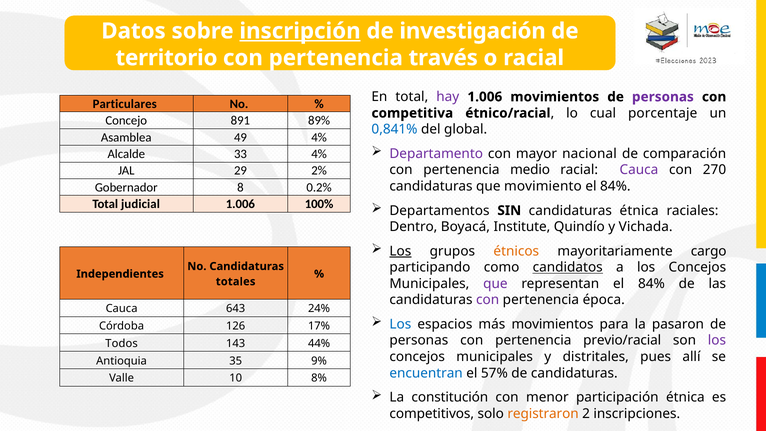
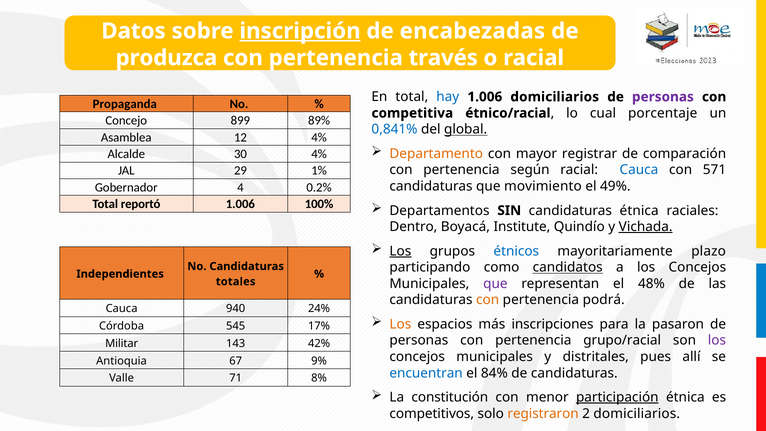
investigación: investigación -> encabezadas (472, 31)
territorio: territorio -> produzca (166, 58)
hay colour: purple -> blue (448, 97)
1.006 movimientos: movimientos -> domiciliarios (555, 97)
Particulares: Particulares -> Propaganda (125, 104)
891: 891 -> 899 (240, 121)
global underline: none -> present (466, 129)
49: 49 -> 12 (240, 137)
Departamento colour: purple -> orange (436, 154)
nacional: nacional -> registrar (590, 154)
33: 33 -> 30 (240, 154)
2%: 2% -> 1% (319, 171)
medio: medio -> según (530, 170)
Cauca colour: purple -> blue (639, 170)
270: 270 -> 571 (714, 170)
8: 8 -> 4 (240, 187)
84%: 84% -> 49% (615, 186)
judicial: judicial -> reportó (141, 204)
Vichada underline: none -> present (646, 227)
étnicos colour: orange -> blue (516, 251)
cargo: cargo -> plazo (709, 251)
representan el 84%: 84% -> 48% (651, 284)
con colour: purple -> orange (488, 300)
época: época -> podrá (604, 300)
643: 643 -> 940 (236, 309)
Los colour: blue -> orange (400, 324)
más movimientos: movimientos -> inscripciones (553, 324)
126: 126 -> 545 (236, 326)
previo/racial: previo/racial -> grupo/racial (622, 340)
Todos: Todos -> Militar (122, 343)
44%: 44% -> 42% (319, 343)
35: 35 -> 67 (236, 361)
57%: 57% -> 84% (494, 373)
10: 10 -> 71 (236, 378)
participación underline: none -> present (617, 397)
2 inscripciones: inscripciones -> domiciliarios (637, 413)
